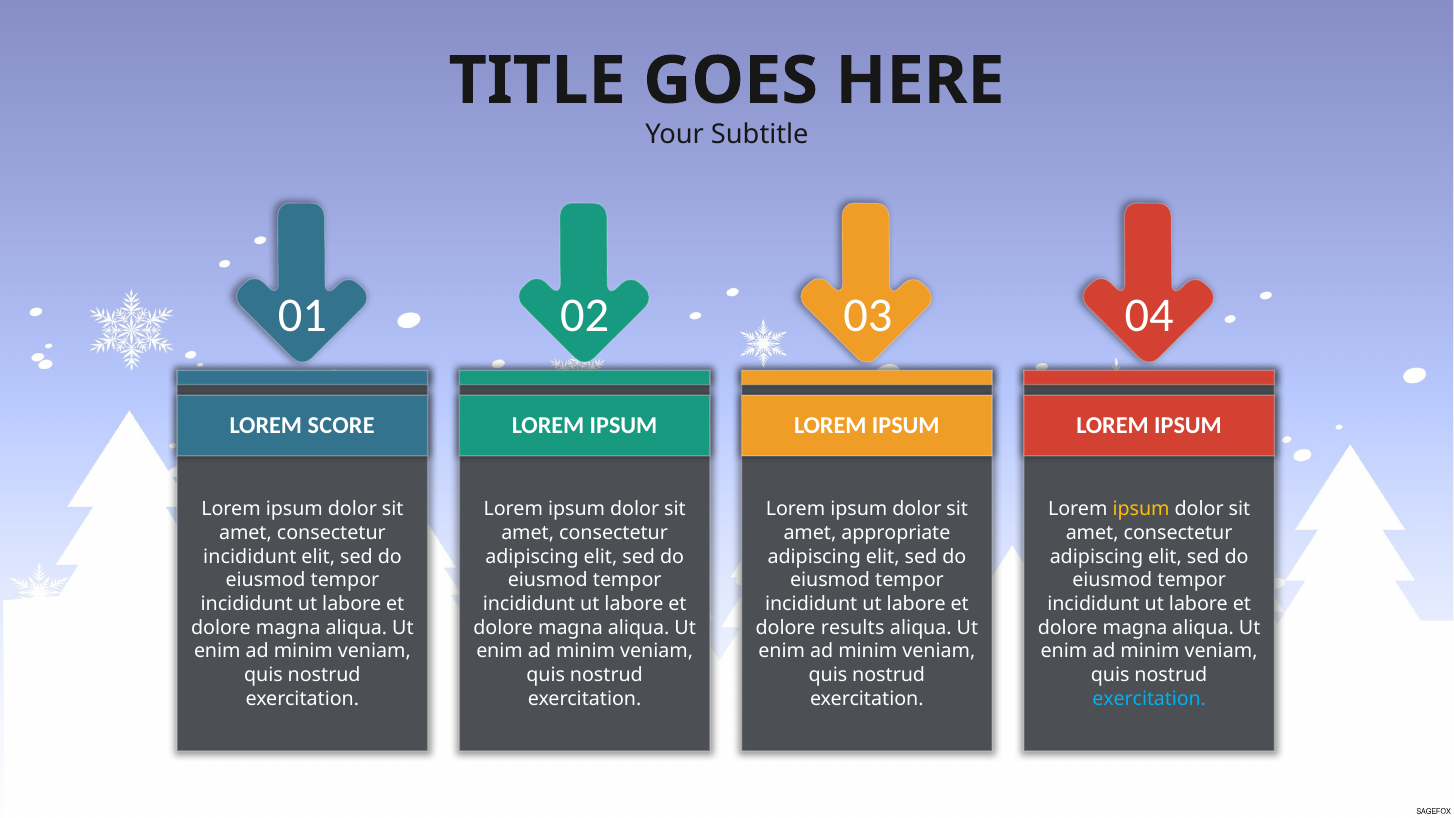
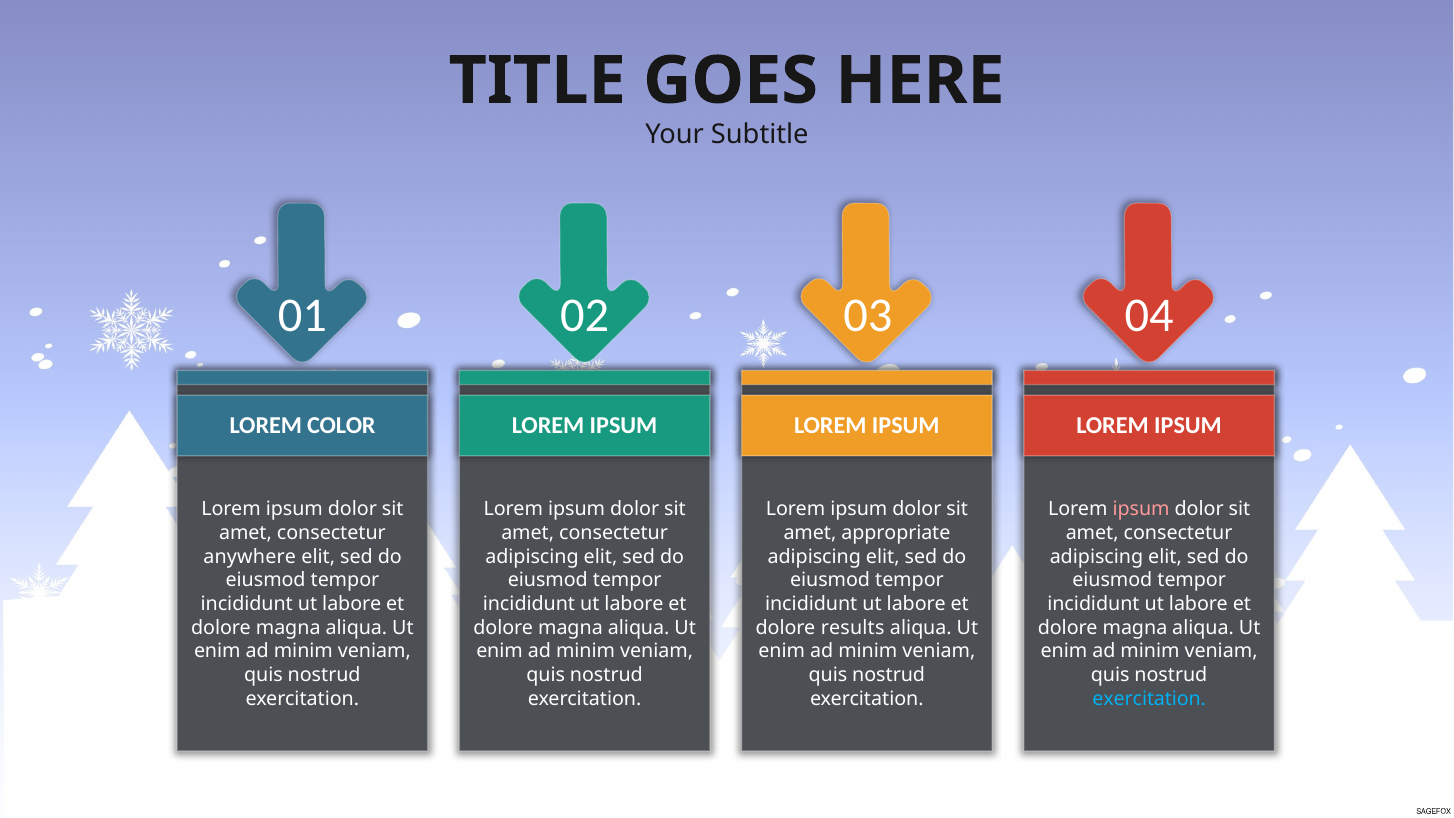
SCORE: SCORE -> COLOR (341, 425)
ipsum colour: yellow -> pink (1141, 509)
incididunt: incididunt -> anywhere (250, 557)
